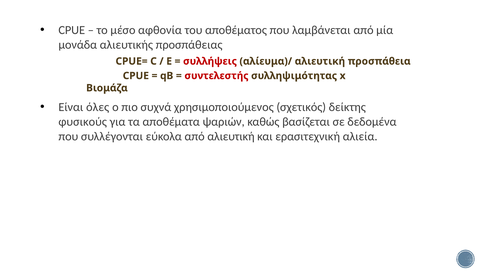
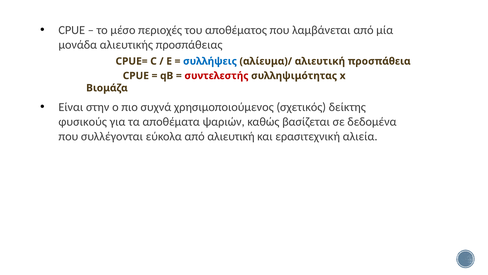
αφθονία: αφθονία -> περιοχές (160, 30)
συλλήψεις colour: red -> blue (210, 61)
όλες: όλες -> στην (98, 107)
